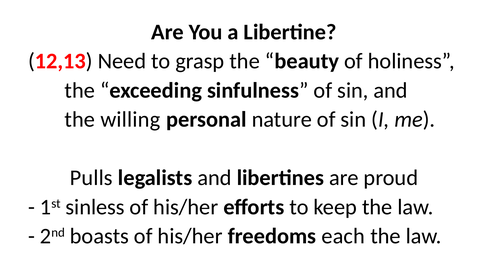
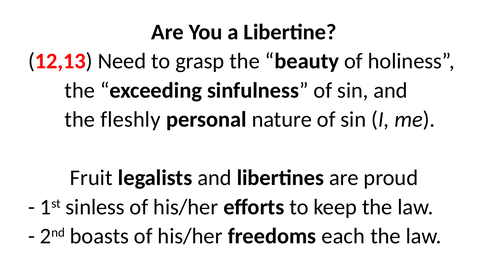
willing: willing -> fleshly (130, 120)
Pulls: Pulls -> Fruit (91, 178)
